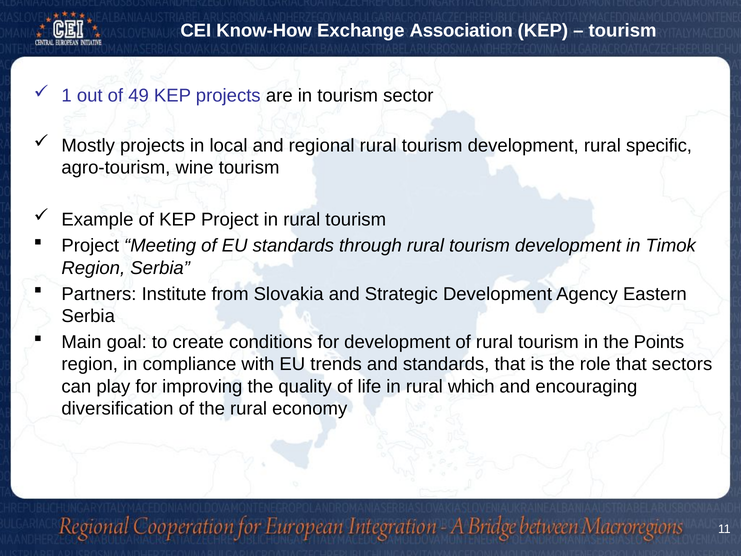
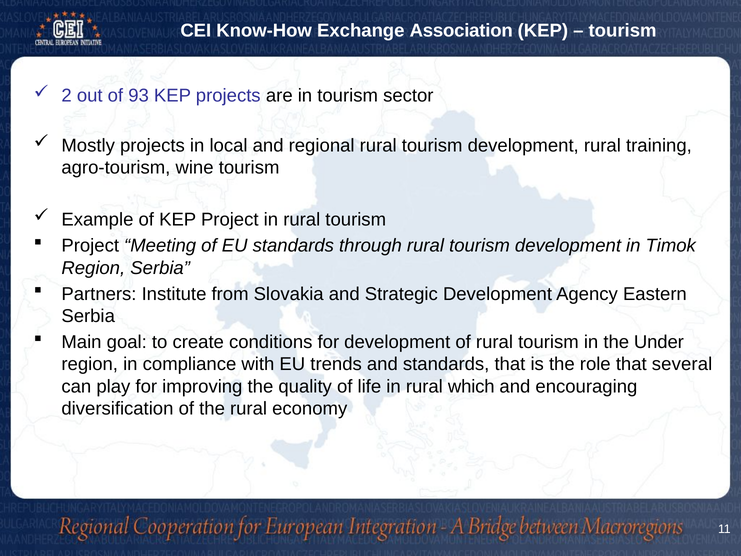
1: 1 -> 2 (67, 96)
49: 49 -> 93 (139, 96)
specific: specific -> training (659, 146)
Points: Points -> Under (659, 342)
sectors: sectors -> several (682, 364)
